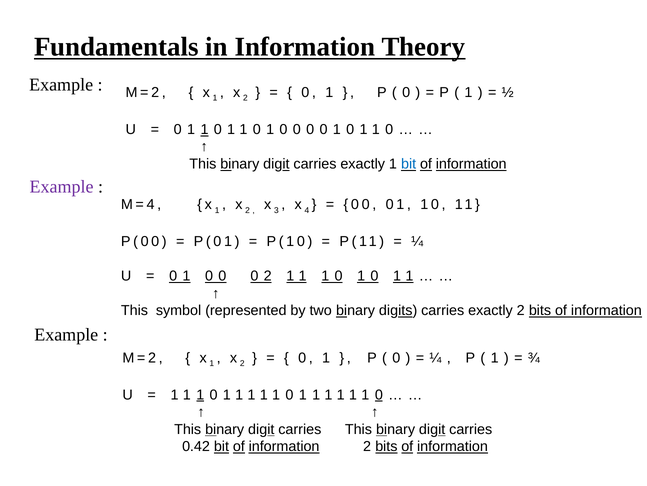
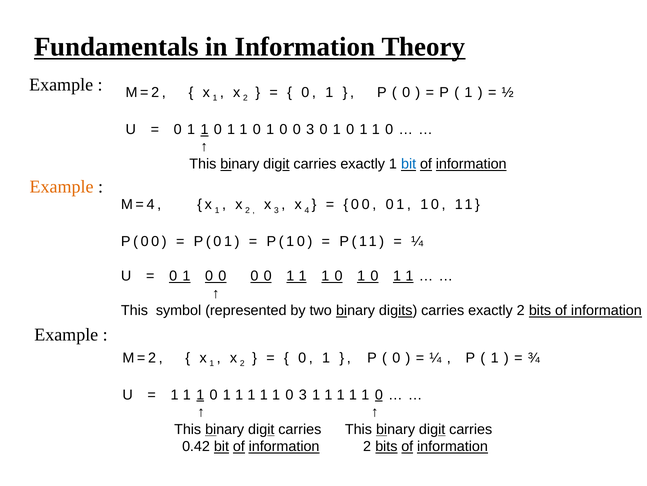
0: 0 -> 3 (310, 129)
Example colour: purple -> orange (62, 187)
0 0 0 2: 2 -> 0 (268, 276)
1: 1 -> 3 (303, 394)
